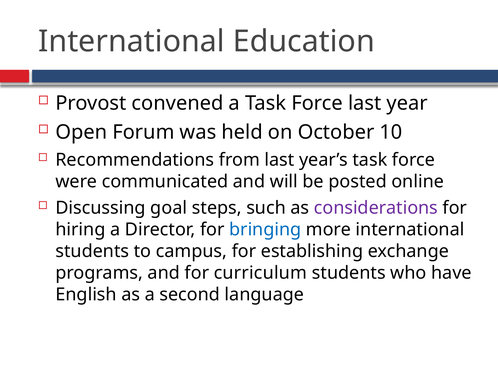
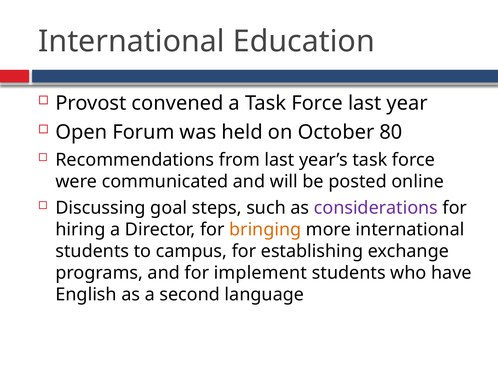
10: 10 -> 80 (391, 132)
bringing colour: blue -> orange (265, 229)
curriculum: curriculum -> implement (260, 273)
